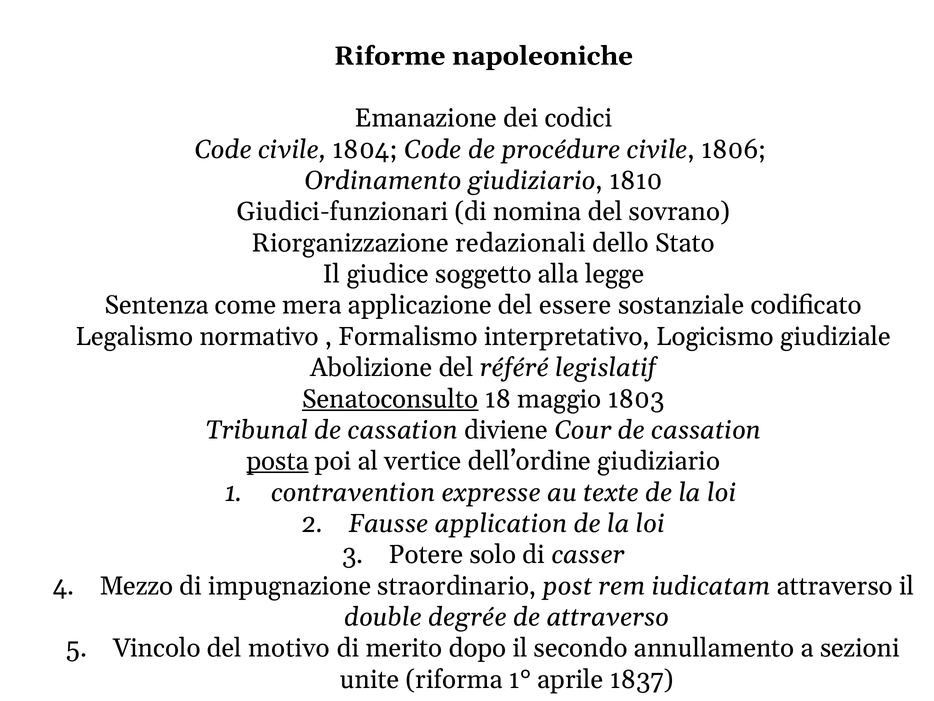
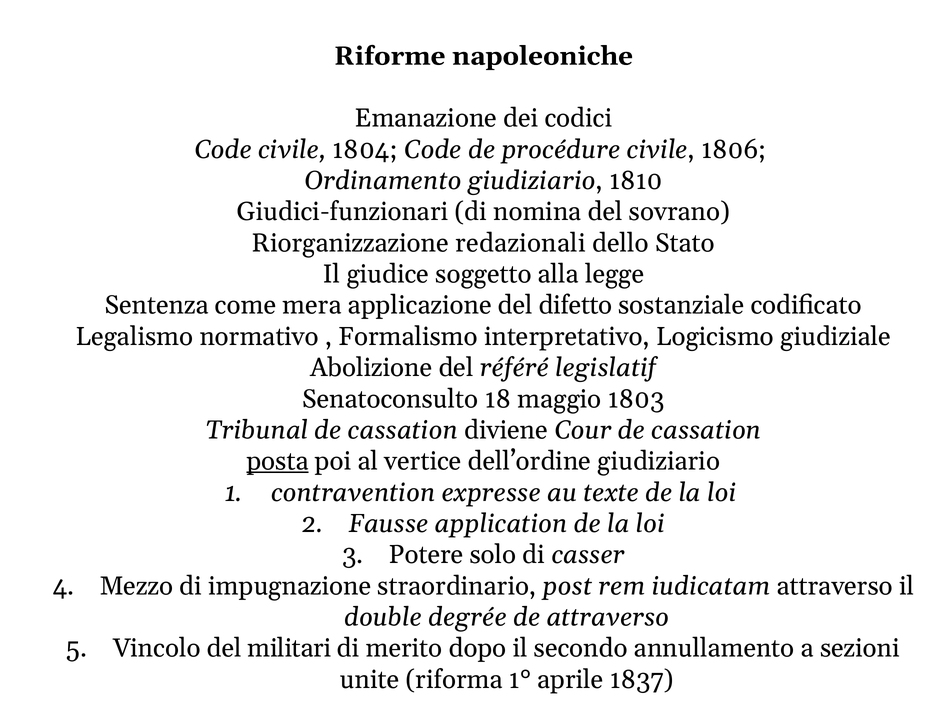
essere: essere -> difetto (576, 305)
Senatoconsulto underline: present -> none (390, 399)
motivo: motivo -> militari (289, 648)
